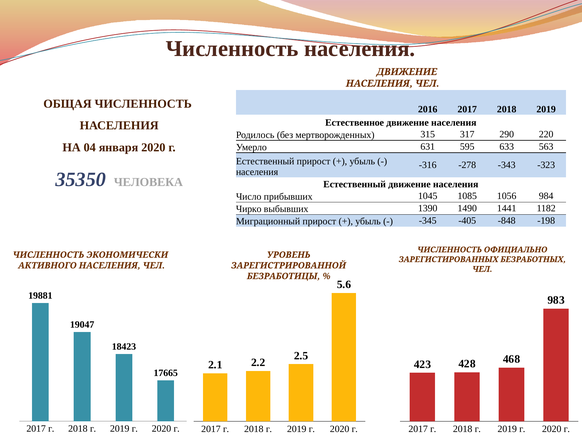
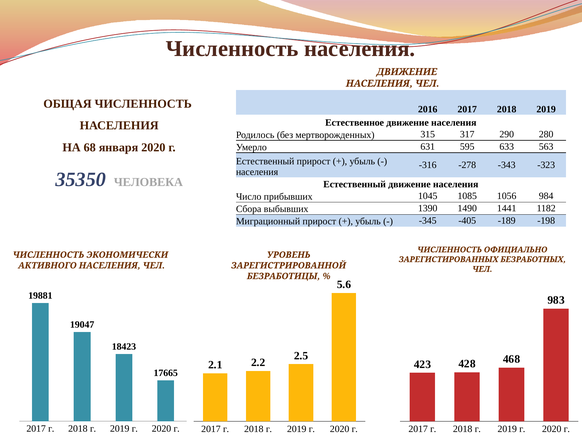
220: 220 -> 280 (546, 134)
04: 04 -> 68 (90, 147)
Чирко: Чирко -> Сбора (249, 209)
-848: -848 -> -189 (507, 220)
